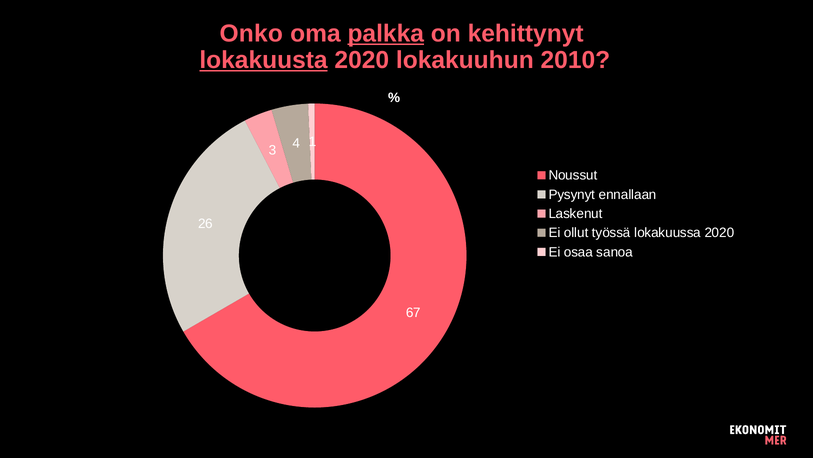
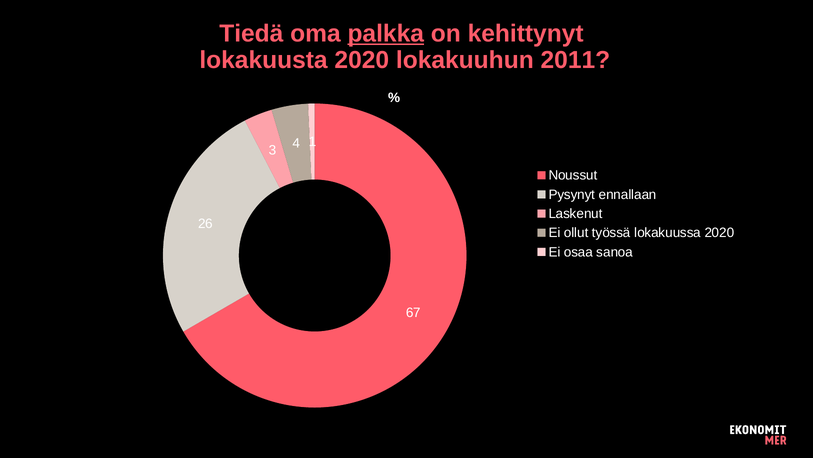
Onko: Onko -> Tiedä (251, 34)
lokakuusta underline: present -> none (264, 60)
2010: 2010 -> 2011 (575, 60)
